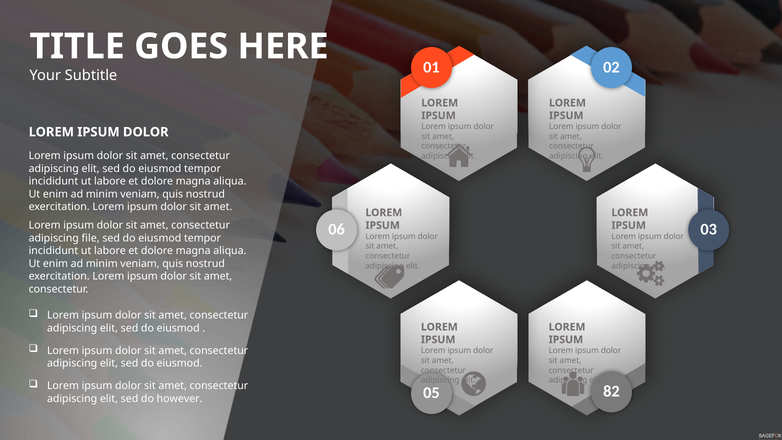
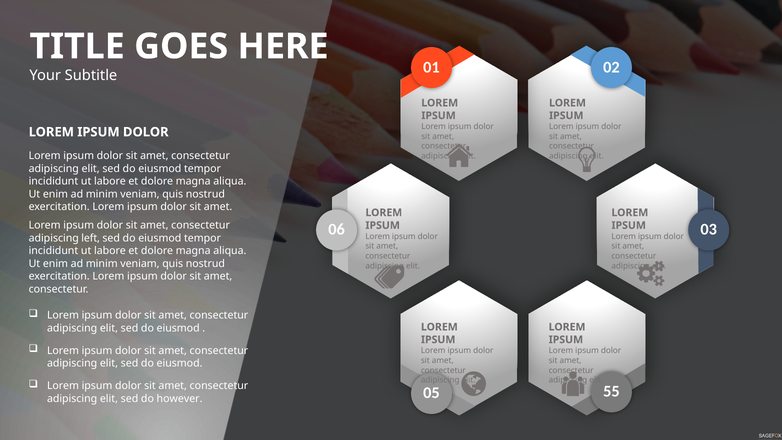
file: file -> left (91, 238)
82: 82 -> 55 (611, 391)
